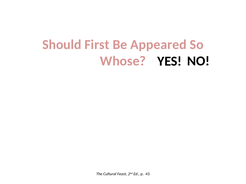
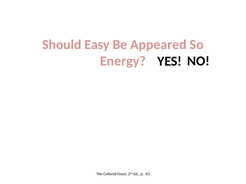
First: First -> Easy (97, 45)
Whose: Whose -> Energy (123, 61)
